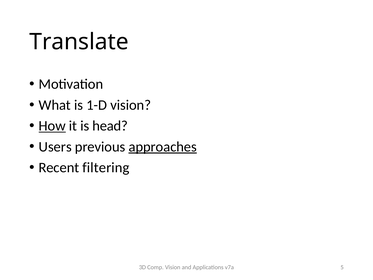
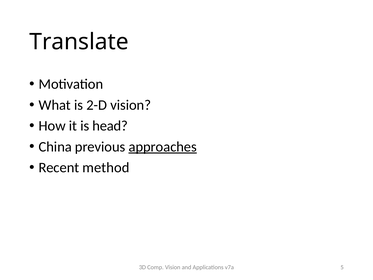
1-D: 1-D -> 2-D (97, 105)
How underline: present -> none (52, 126)
Users: Users -> China (55, 147)
filtering: filtering -> method (106, 167)
